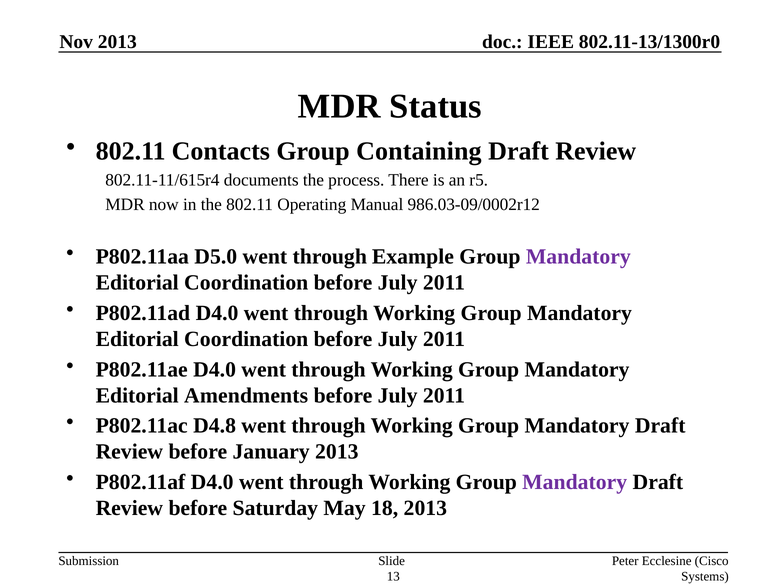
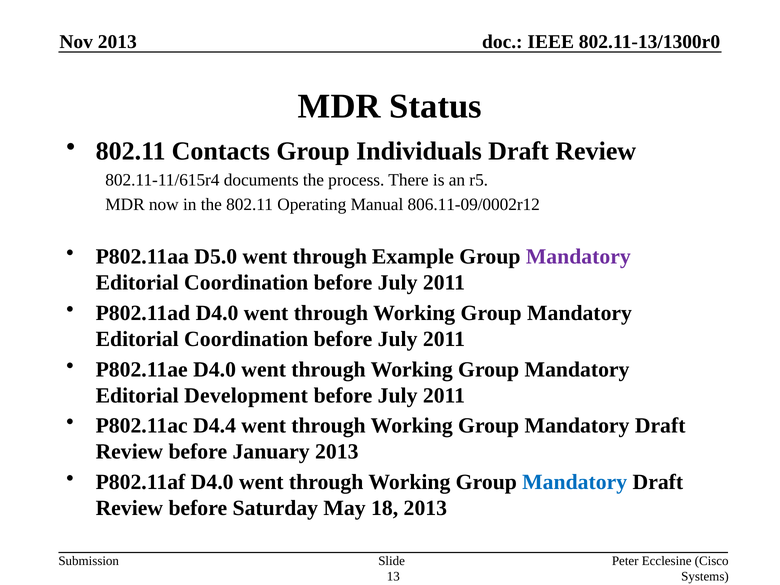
Containing: Containing -> Individuals (419, 151)
986.03-09/0002r12: 986.03-09/0002r12 -> 806.11-09/0002r12 (474, 204)
Amendments: Amendments -> Development (246, 395)
D4.8: D4.8 -> D4.4 (215, 426)
Mandatory colour: purple -> blue (575, 482)
